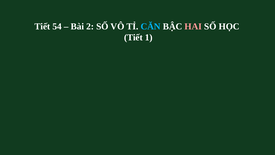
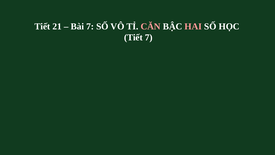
54: 54 -> 21 (57, 26)
Bài 2: 2 -> 7 (90, 26)
CĂN colour: light blue -> pink (151, 26)
Tiết 1: 1 -> 7 (149, 37)
